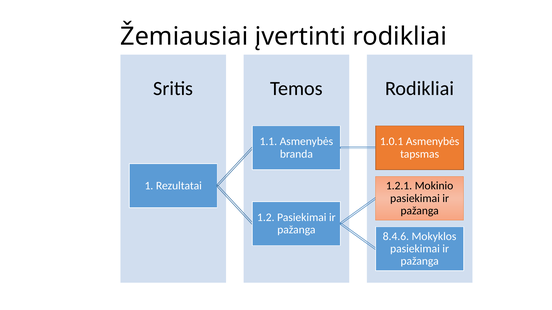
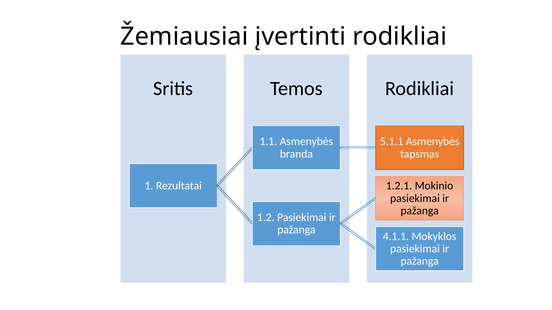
1.0.1: 1.0.1 -> 5.1.1 (392, 142)
8.4.6: 8.4.6 -> 4.1.1 (396, 237)
